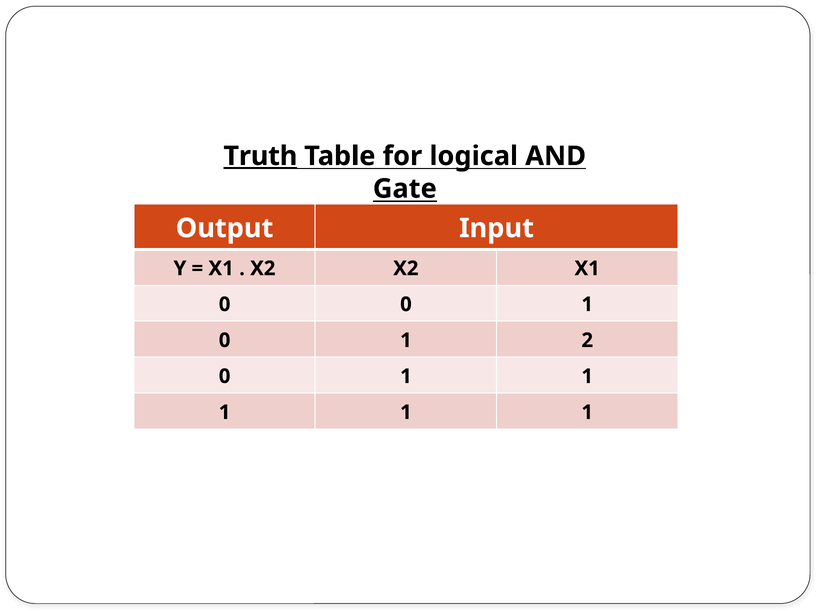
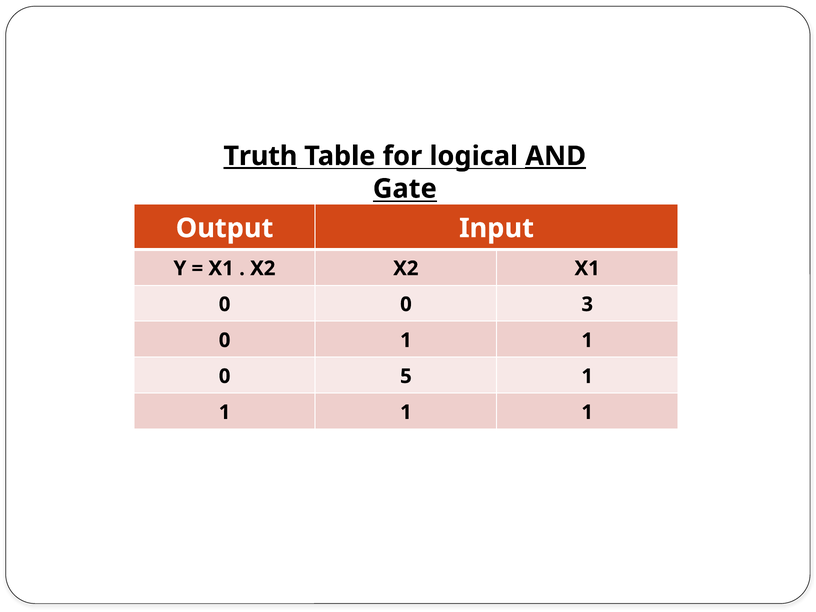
AND underline: none -> present (556, 156)
0 0 1: 1 -> 3 (587, 304)
0 1 2: 2 -> 1 (587, 340)
1: 1 -> 5 (406, 376)
